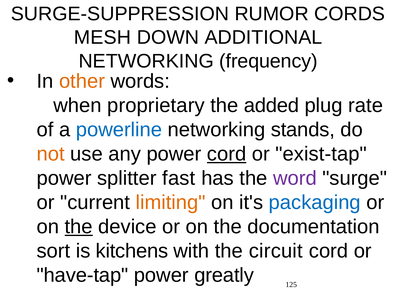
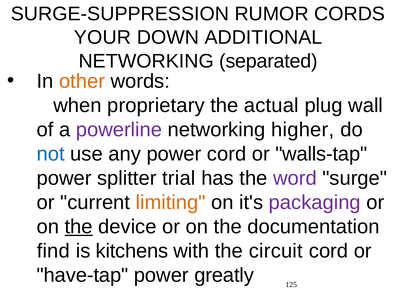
MESH: MESH -> YOUR (102, 37)
frequency: frequency -> separated (268, 61)
added: added -> actual (271, 105)
rate: rate -> wall (366, 105)
powerline colour: blue -> purple (119, 129)
stands: stands -> higher (303, 129)
not colour: orange -> blue (51, 154)
cord underline: present -> none (227, 154)
exist-tap: exist-tap -> walls-tap (321, 154)
fast: fast -> trial (179, 178)
packaging colour: blue -> purple (315, 202)
sort: sort -> find (53, 251)
